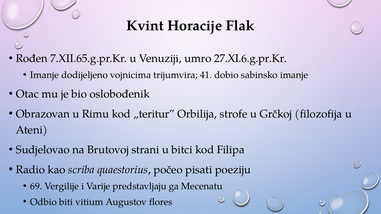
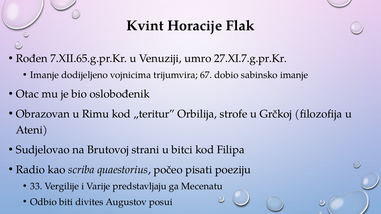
27.XI.6.g.pr.Kr: 27.XI.6.g.pr.Kr -> 27.XI.7.g.pr.Kr (251, 59)
41: 41 -> 67 (206, 75)
69: 69 -> 33 (36, 186)
vitium: vitium -> divites (89, 202)
flores: flores -> posui (161, 202)
